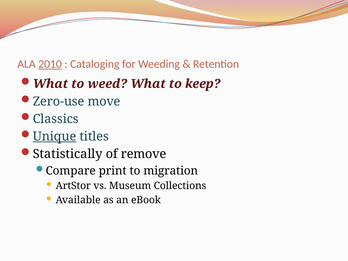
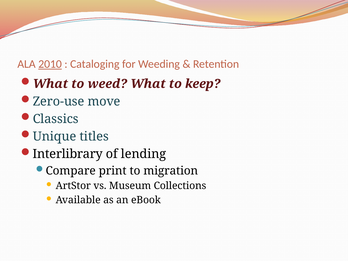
Unique underline: present -> none (55, 137)
Statistically: Statistically -> Interlibrary (68, 154)
remove: remove -> lending (144, 154)
